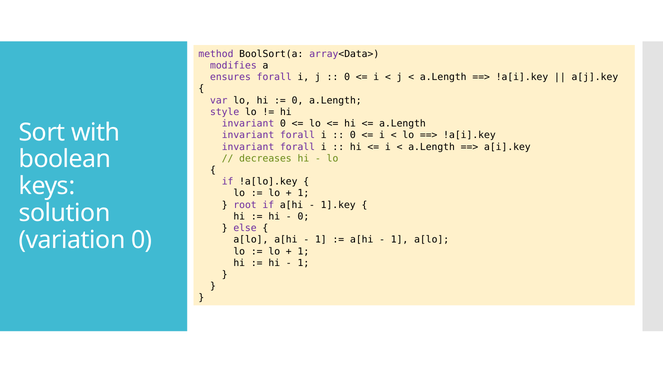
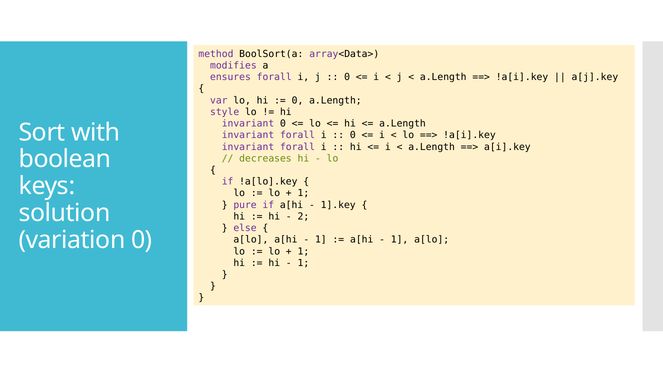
root: root -> pure (245, 205)
0: 0 -> 2 (303, 216)
